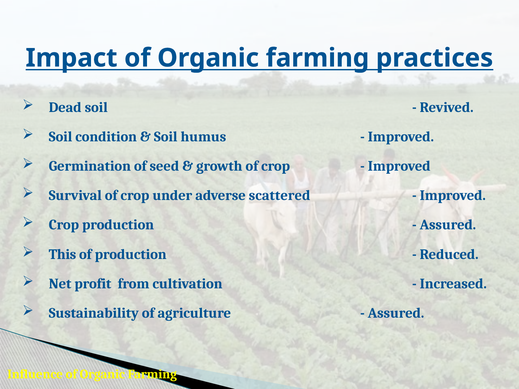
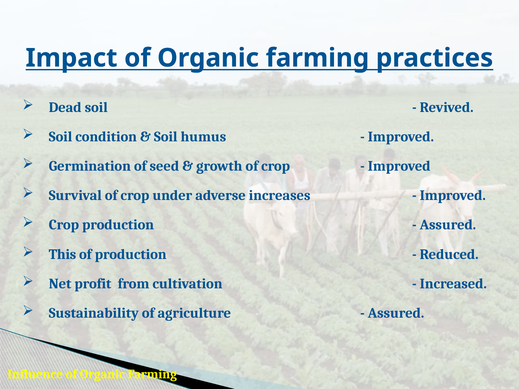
scattered: scattered -> increases (280, 196)
